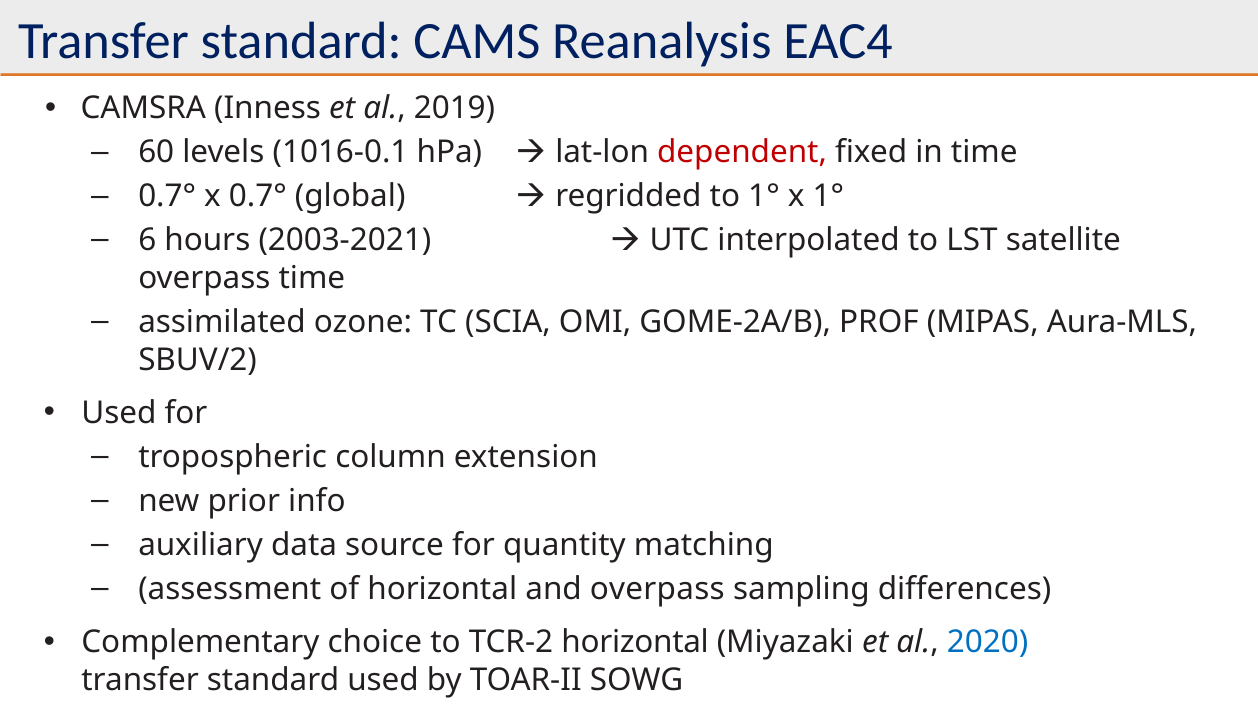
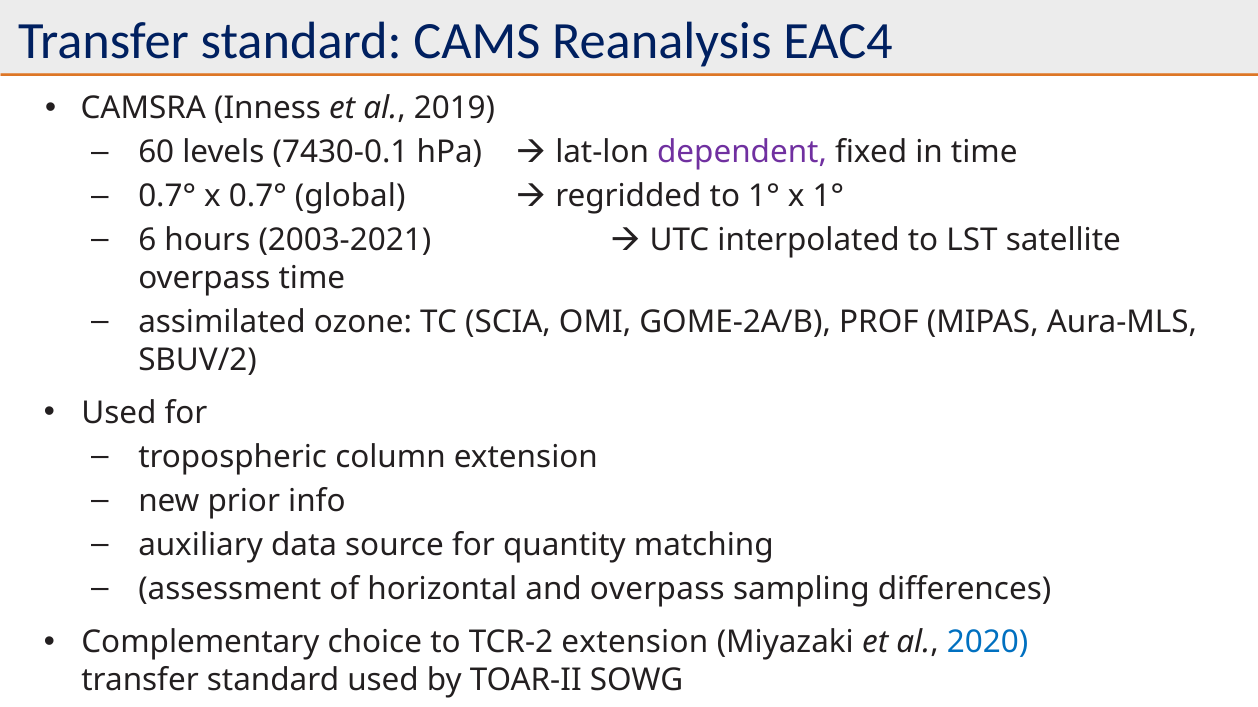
1016-0.1: 1016-0.1 -> 7430-0.1 (341, 153)
dependent colour: red -> purple (742, 153)
TCR-2 horizontal: horizontal -> extension (635, 643)
